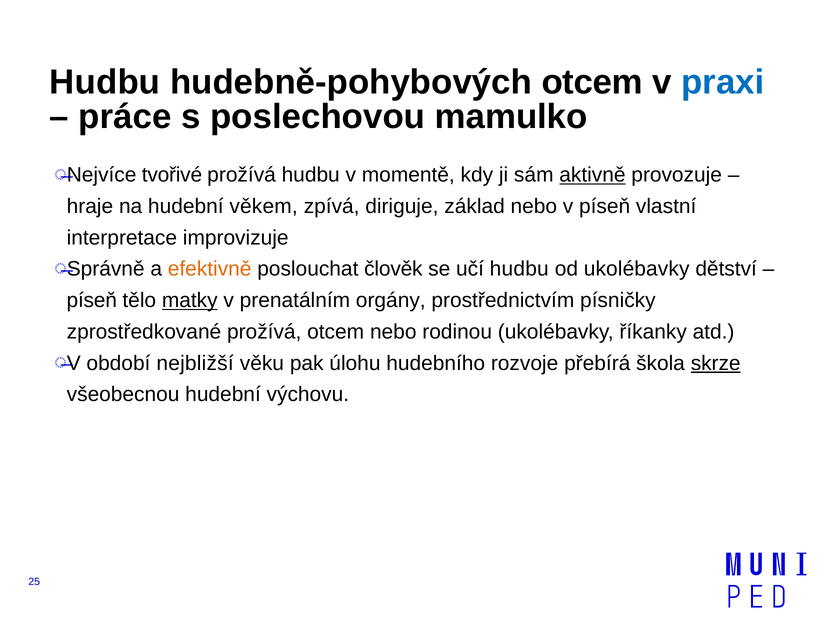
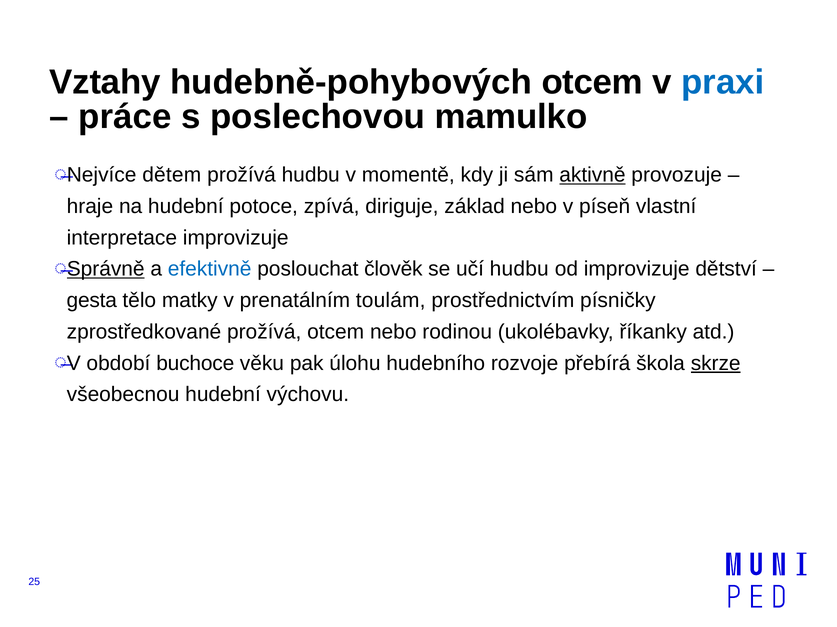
Hudbu: Hudbu -> Vztahy (105, 82)
tvořivé: tvořivé -> dětem (172, 175)
věkem: věkem -> potoce (264, 207)
Správně underline: none -> present (106, 269)
efektivně colour: orange -> blue (210, 269)
od ukolébavky: ukolébavky -> improvizuje (637, 269)
píseň: píseň -> gesta (92, 301)
matky underline: present -> none (190, 301)
orgány: orgány -> toulám (391, 301)
nejbližší: nejbližší -> buchoce (195, 364)
